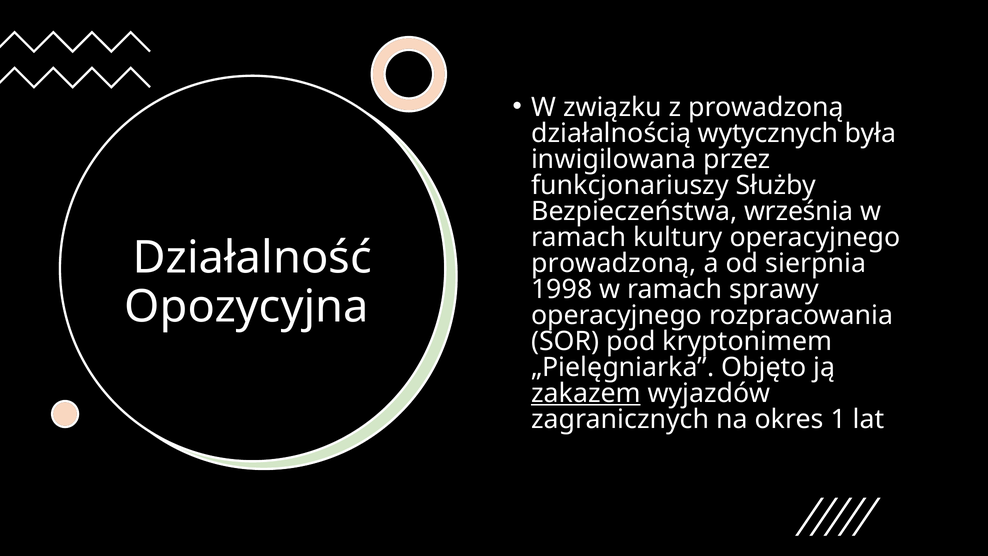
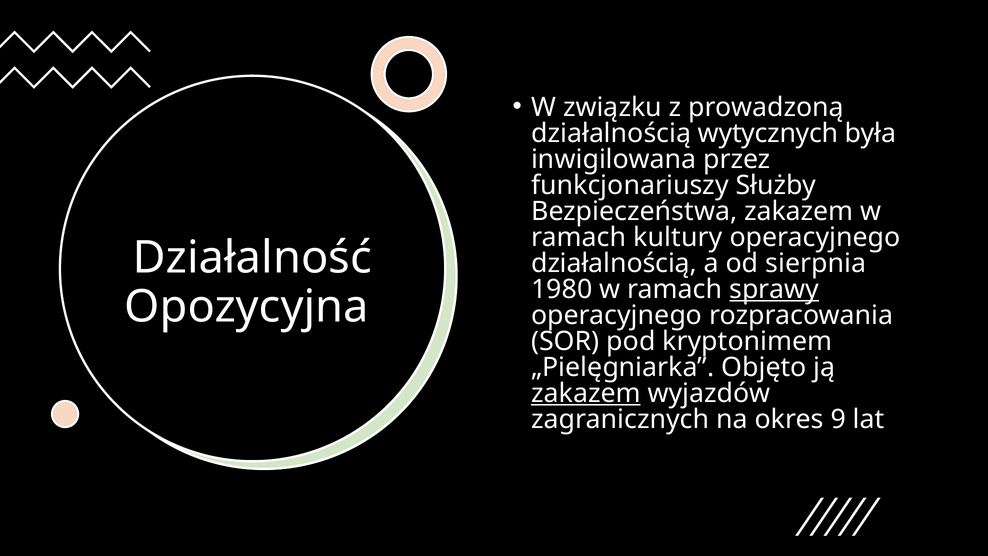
Bezpieczeństwa września: września -> zakazem (799, 211)
prowadzoną: prowadzoną -> działalnością (614, 263)
1998: 1998 -> 1980 (562, 289)
sprawy underline: none -> present (774, 289)
1: 1 -> 9 (838, 419)
